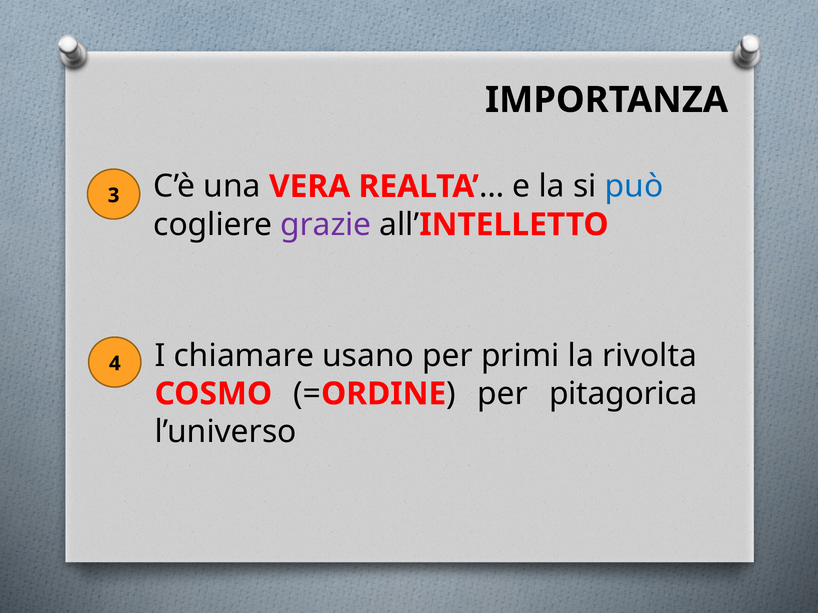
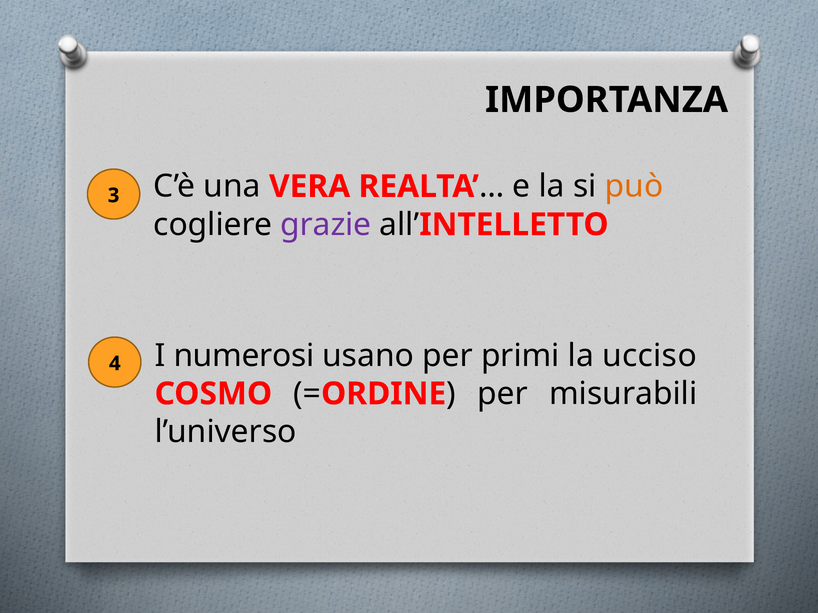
può colour: blue -> orange (634, 187)
chiamare: chiamare -> numerosi (244, 356)
rivolta: rivolta -> ucciso (650, 356)
pitagorica: pitagorica -> misurabili (623, 394)
